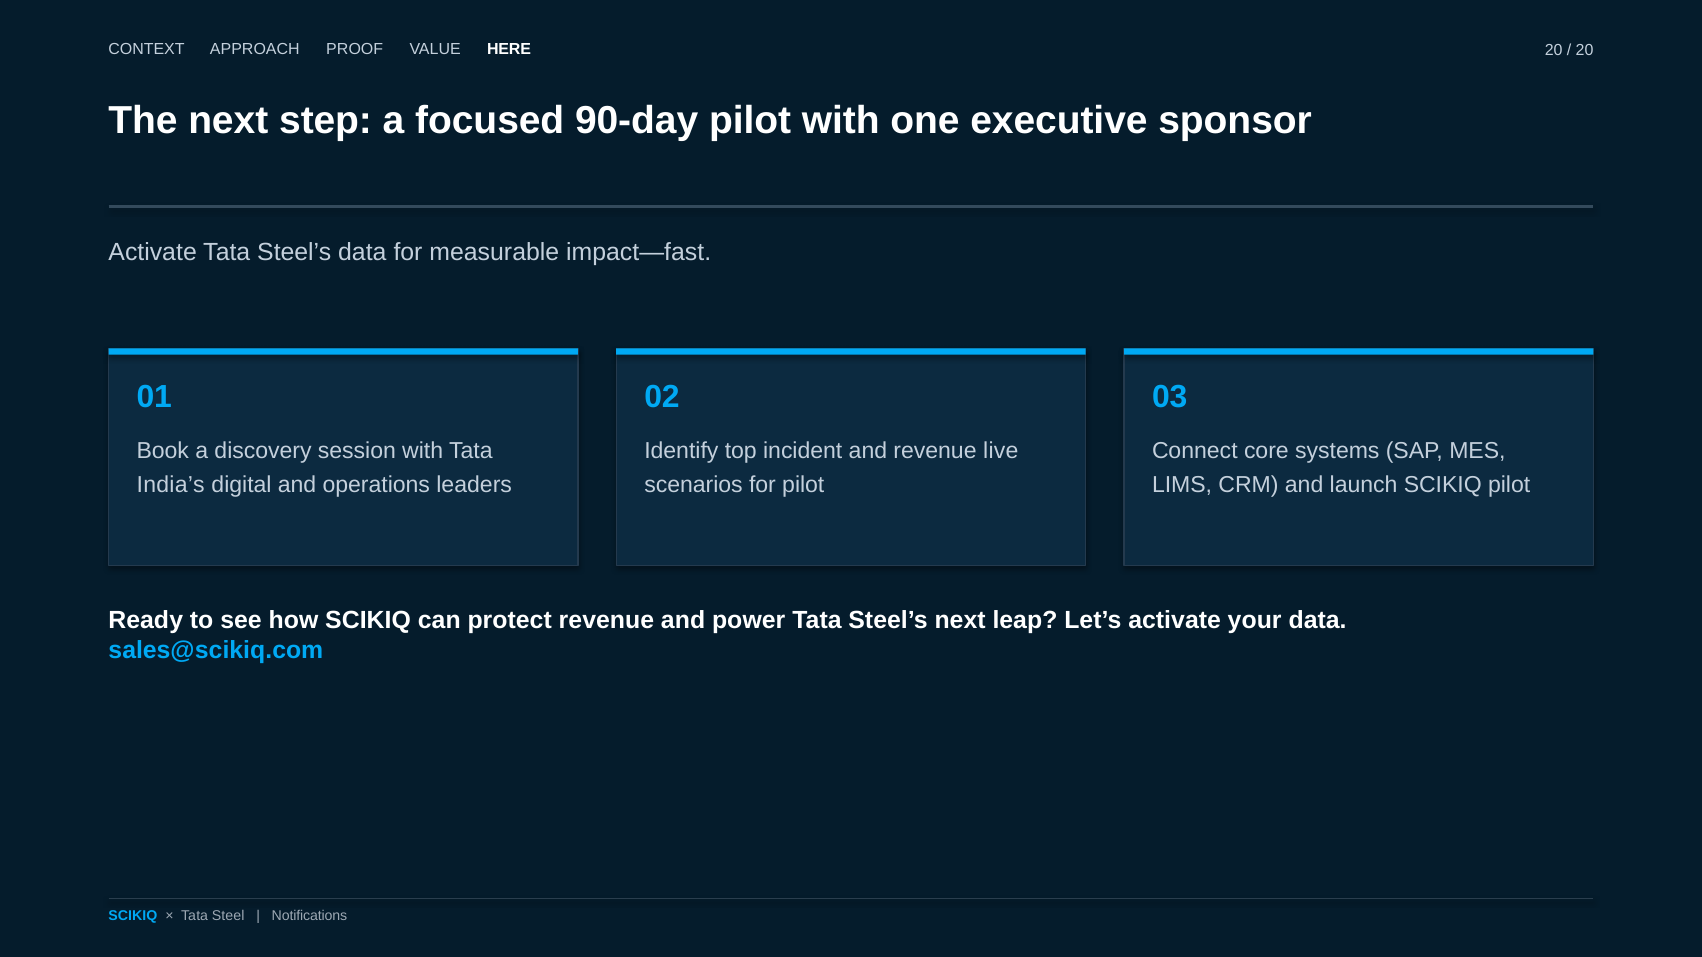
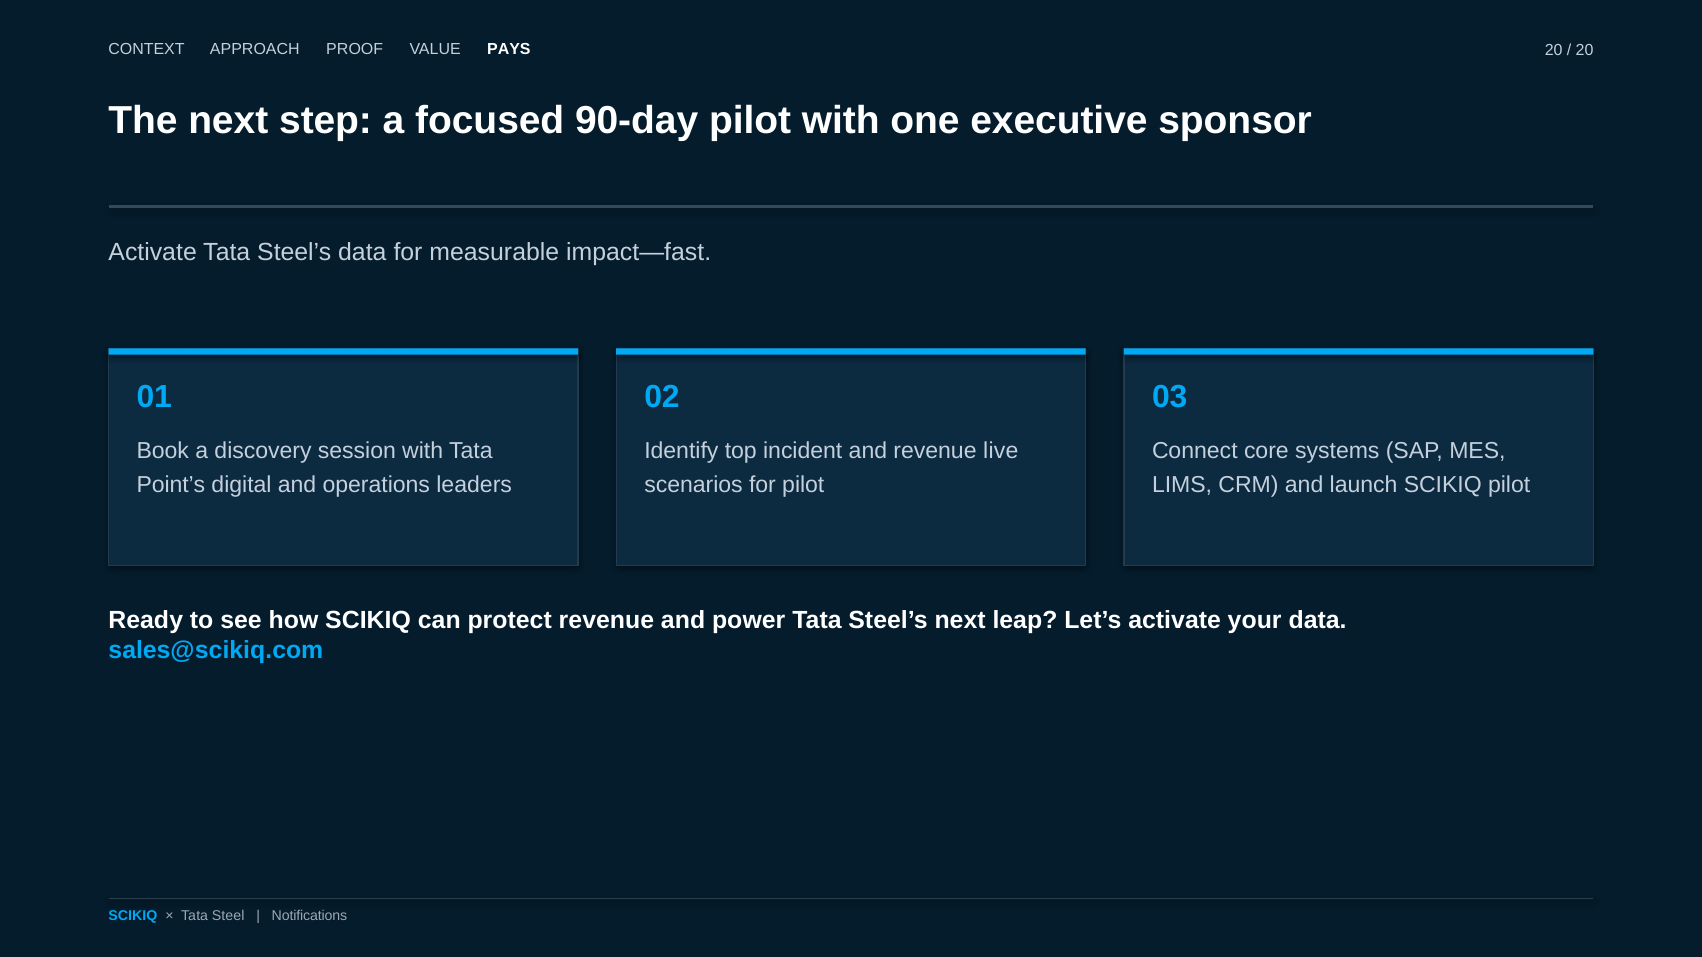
HERE: HERE -> PAYS (509, 49)
India’s: India’s -> Point’s (171, 485)
